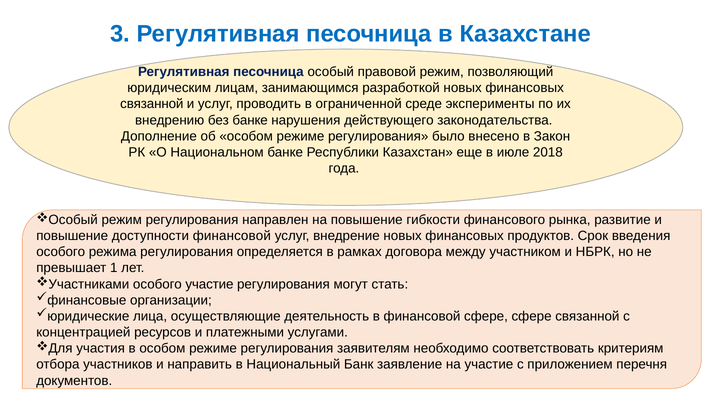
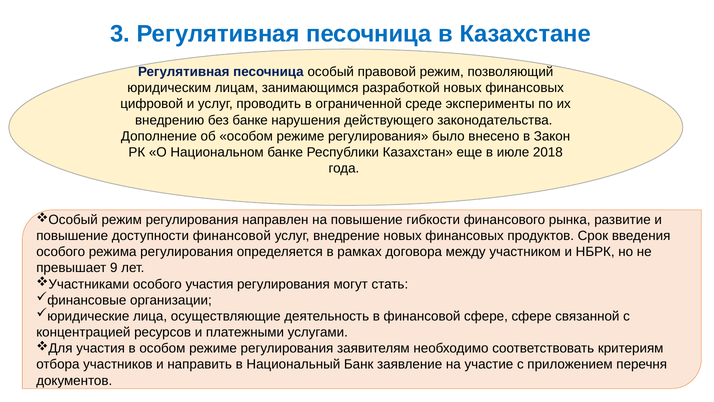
связанной: связанной -> цифровой (152, 104)
1: 1 -> 9 (114, 268)
особого участие: участие -> участия (209, 284)
